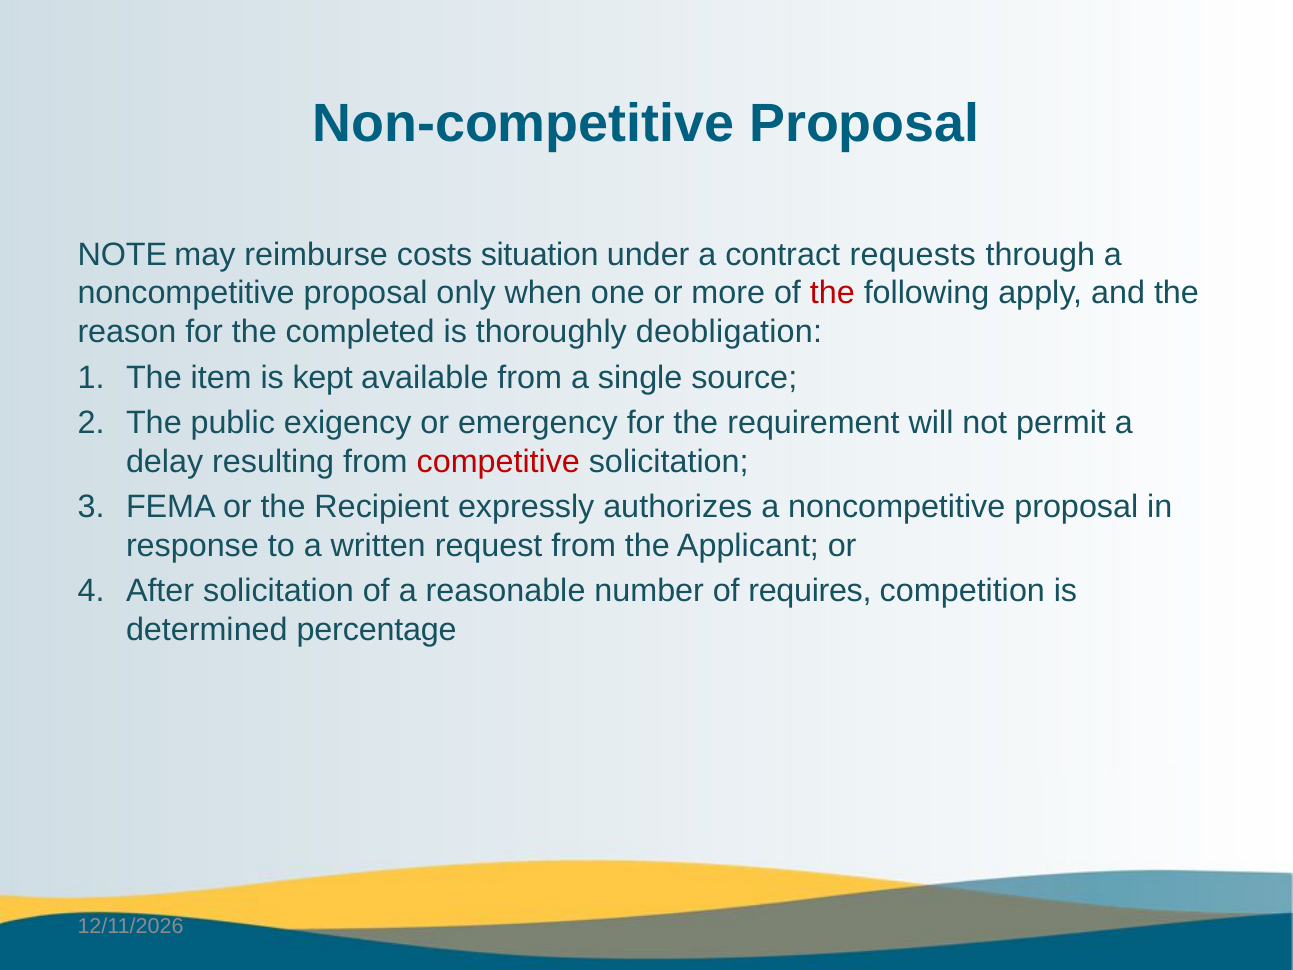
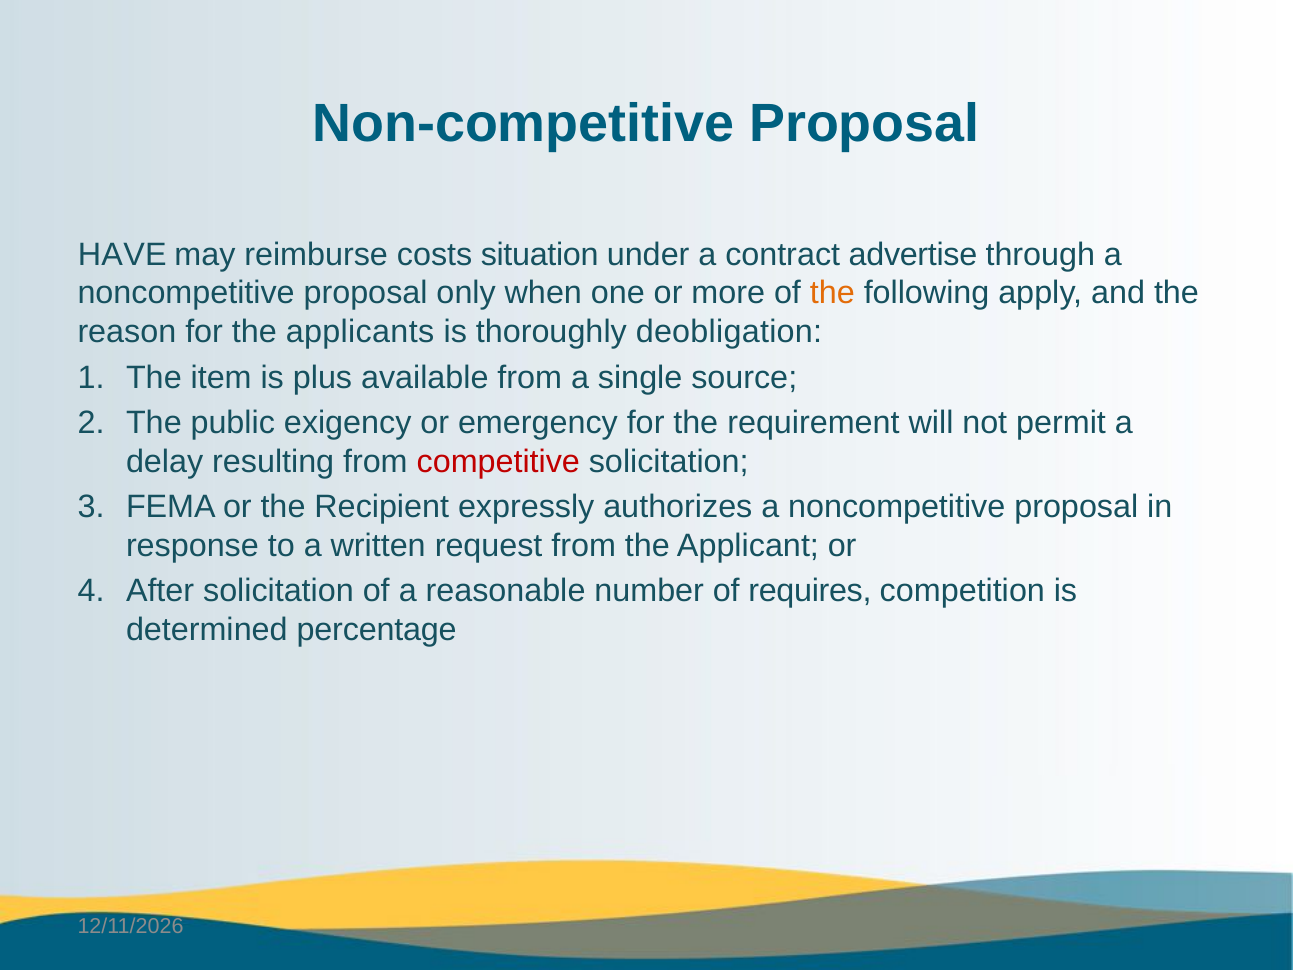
NOTE: NOTE -> HAVE (122, 254)
requests: requests -> advertise (913, 254)
the colour: red -> orange (832, 293)
completed: completed -> applicants (360, 332)
kept: kept -> plus (323, 377)
